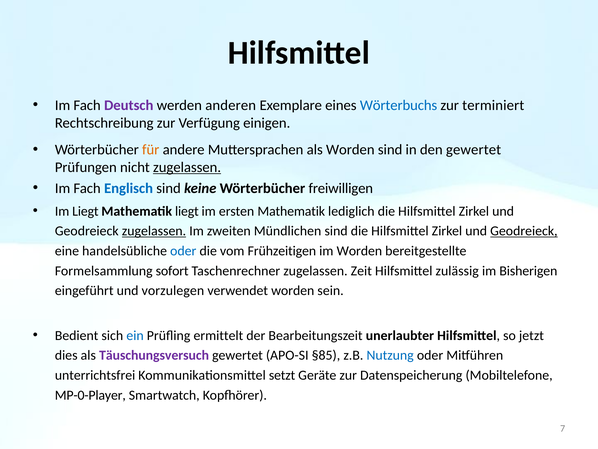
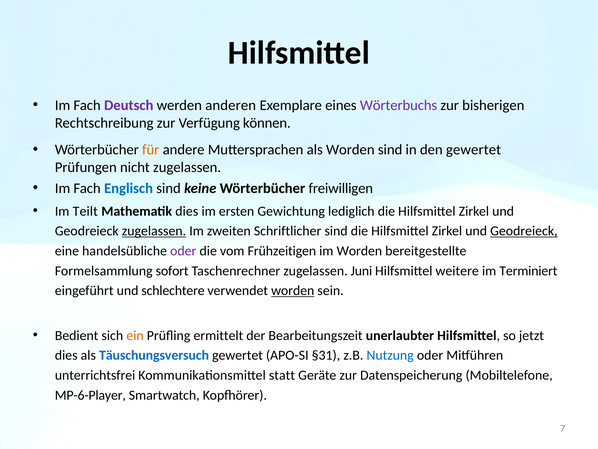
Wörterbuchs colour: blue -> purple (399, 105)
terminiert: terminiert -> bisherigen (493, 105)
einigen: einigen -> können (267, 123)
zugelassen underline: present -> none (187, 167)
Im Liegt: Liegt -> Teilt (85, 211)
Mathematik liegt: liegt -> dies (187, 211)
ersten Mathematik: Mathematik -> Gewichtung (291, 211)
Mündlichen: Mündlichen -> Schriftlicher (288, 231)
oder colour: blue -> purple (183, 251)
Zeit: Zeit -> Juni (361, 271)
zulässig: zulässig -> weitere (457, 271)
Bisherigen: Bisherigen -> Terminiert (528, 271)
vorzulegen: vorzulegen -> schlechtere (173, 290)
worden underline: none -> present (293, 290)
ein colour: blue -> orange (135, 335)
Täuschungsversuch colour: purple -> blue (154, 355)
§85: §85 -> §31 (326, 355)
setzt: setzt -> statt (282, 375)
MP-0-Player: MP-0-Player -> MP-6-Player (90, 395)
